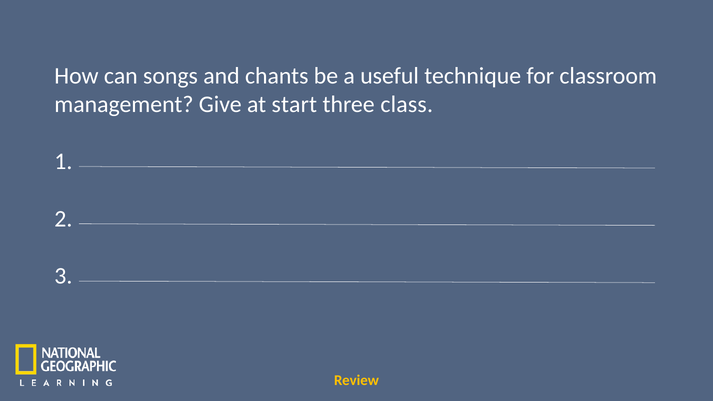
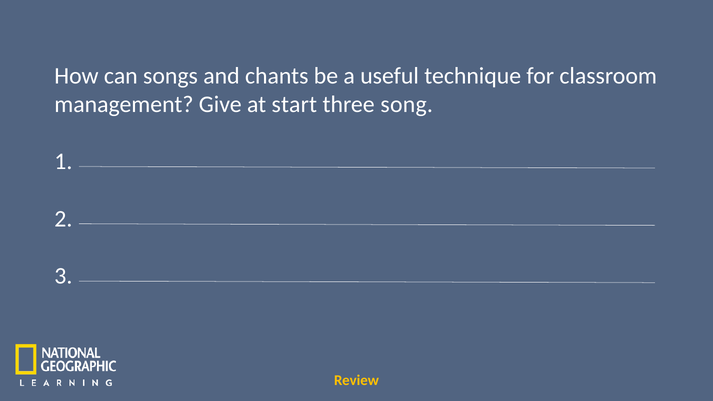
class: class -> song (407, 105)
